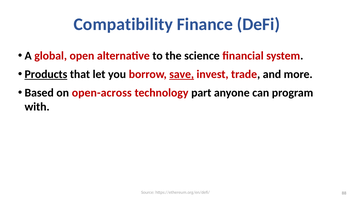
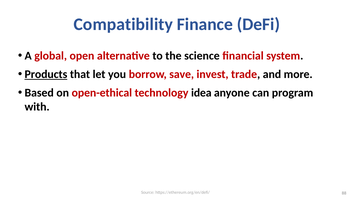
save underline: present -> none (182, 74)
open-across: open-across -> open-ethical (102, 93)
part: part -> idea (201, 93)
